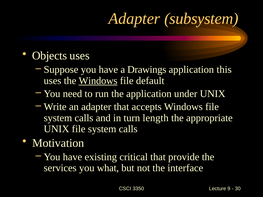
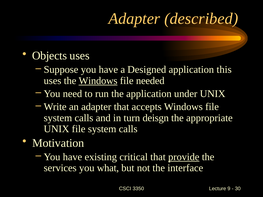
subsystem: subsystem -> described (201, 19)
Drawings: Drawings -> Designed (147, 70)
default: default -> needed (150, 81)
length: length -> deisgn (156, 118)
provide underline: none -> present (184, 157)
